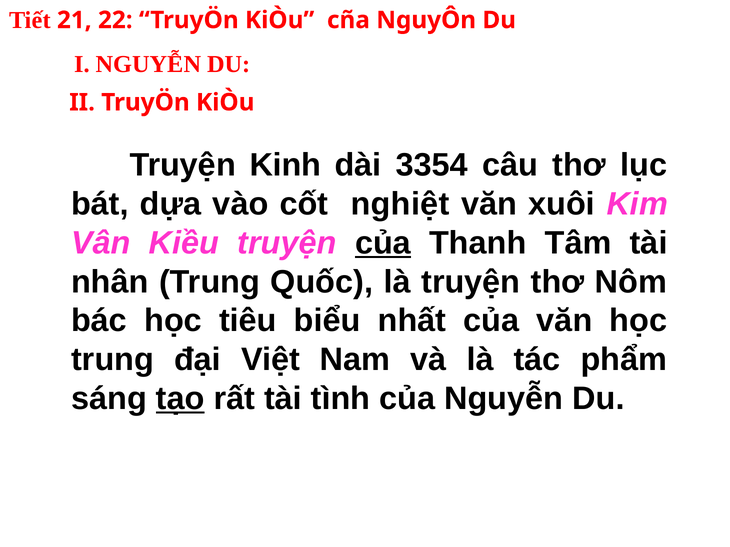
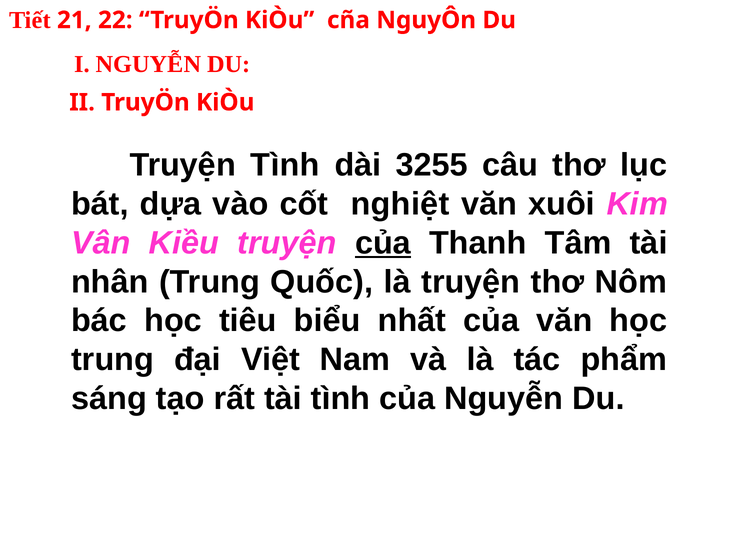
Truyện Kinh: Kinh -> Tình (285, 165)
3354: 3354 -> 3255 (432, 165)
tạo underline: present -> none (180, 399)
